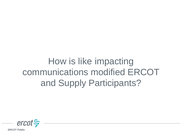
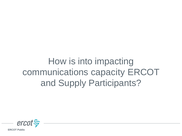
like: like -> into (85, 62)
modified: modified -> capacity (108, 73)
